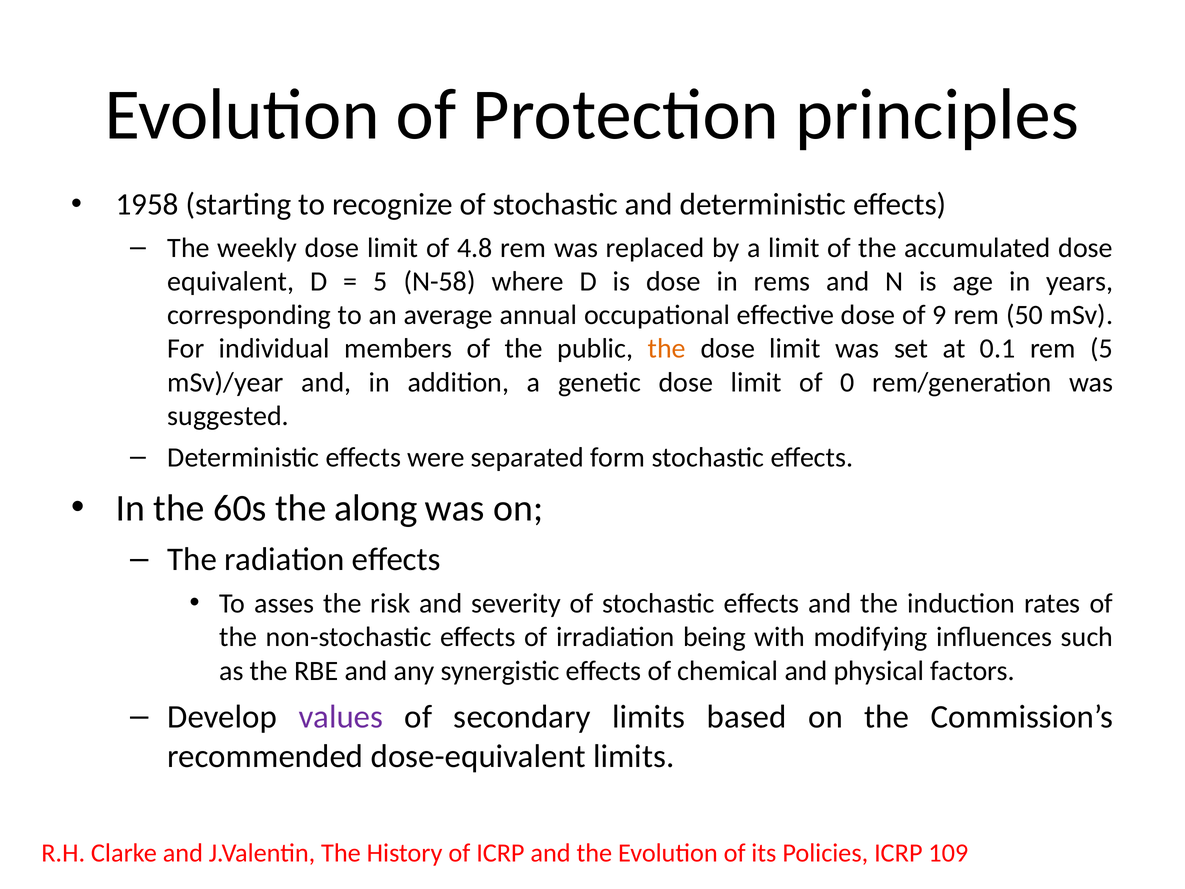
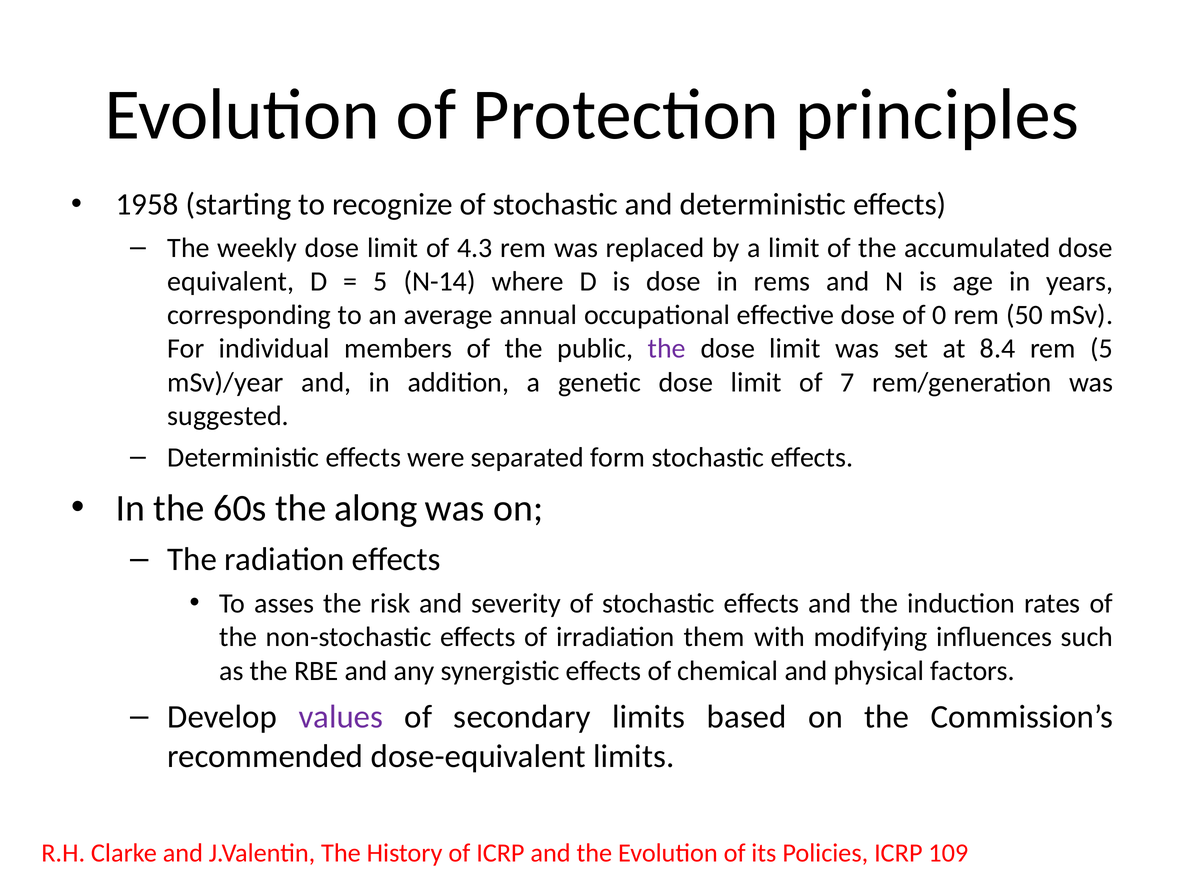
4.8: 4.8 -> 4.3 (475, 248)
N-58: N-58 -> N-14 (439, 281)
9: 9 -> 0 (939, 315)
the colour: orange -> purple (667, 349)
0.1: 0.1 -> 8.4 (998, 349)
0: 0 -> 7 (848, 382)
being: being -> them (714, 637)
